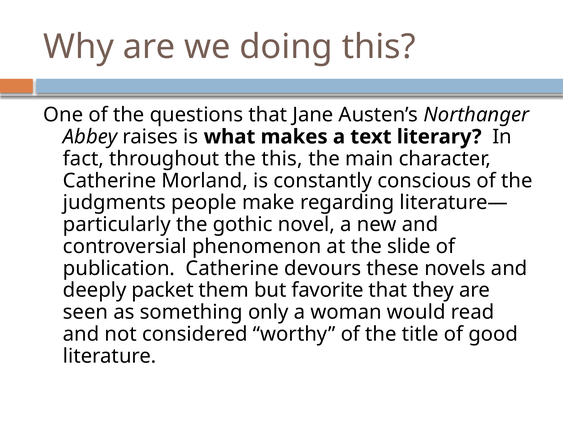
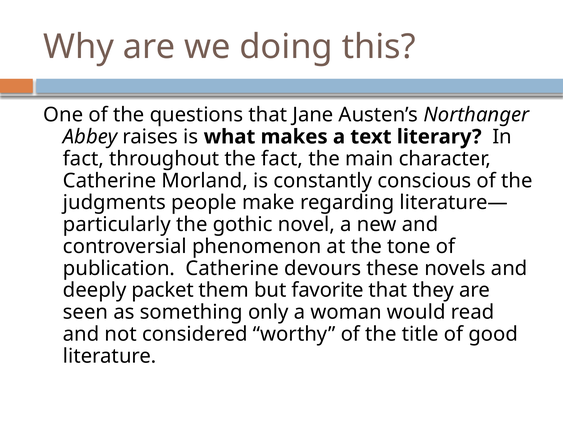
the this: this -> fact (282, 159)
slide: slide -> tone (409, 247)
